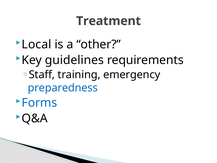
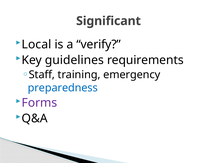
Treatment: Treatment -> Significant (109, 21)
other: other -> verify (99, 44)
Forms colour: blue -> purple (39, 103)
